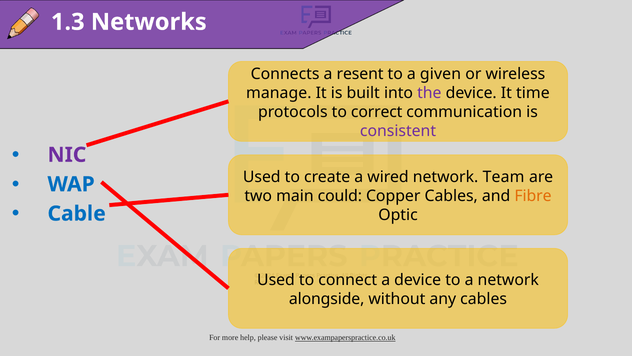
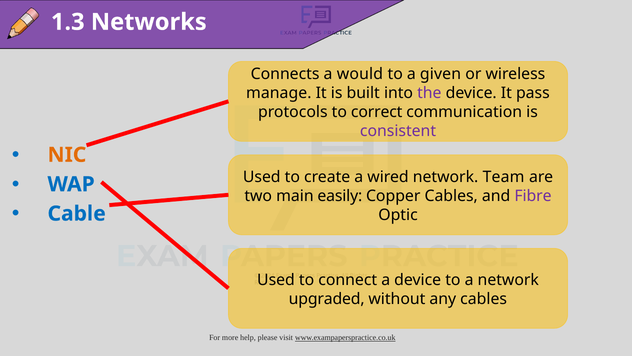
resent: resent -> would (360, 74)
time: time -> pass (533, 93)
NIC colour: purple -> orange (67, 155)
could: could -> easily (340, 196)
Fibre colour: orange -> purple (533, 196)
alongside: alongside -> upgraded (327, 299)
